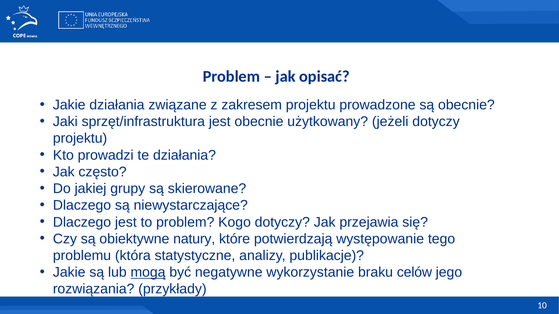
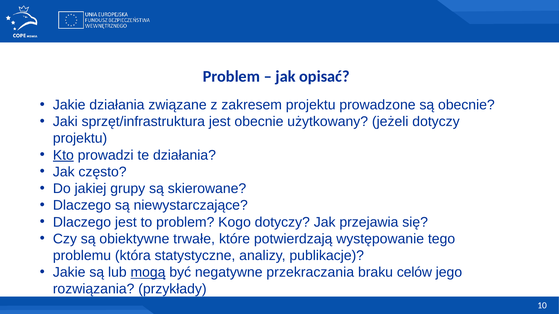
Kto underline: none -> present (63, 155)
natury: natury -> trwałe (194, 239)
wykorzystanie: wykorzystanie -> przekraczania (310, 273)
